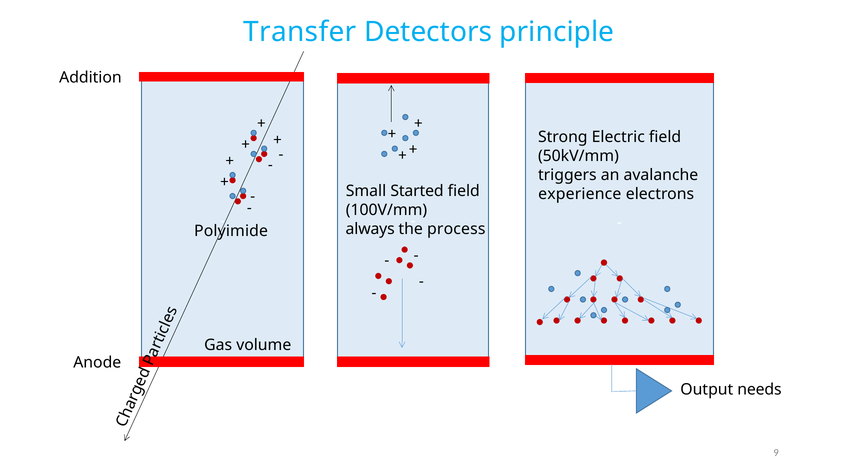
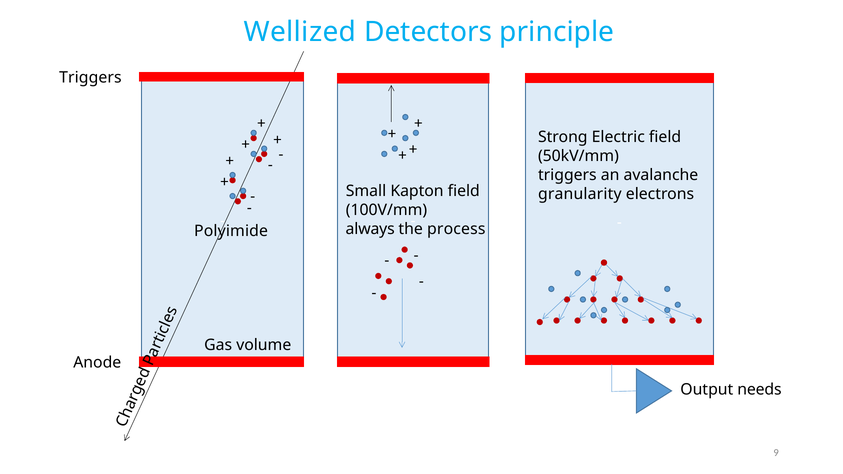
Transfer: Transfer -> Wellized (300, 32)
Addition: Addition -> Triggers (90, 78)
Started: Started -> Kapton (417, 191)
experience: experience -> granularity (580, 194)
